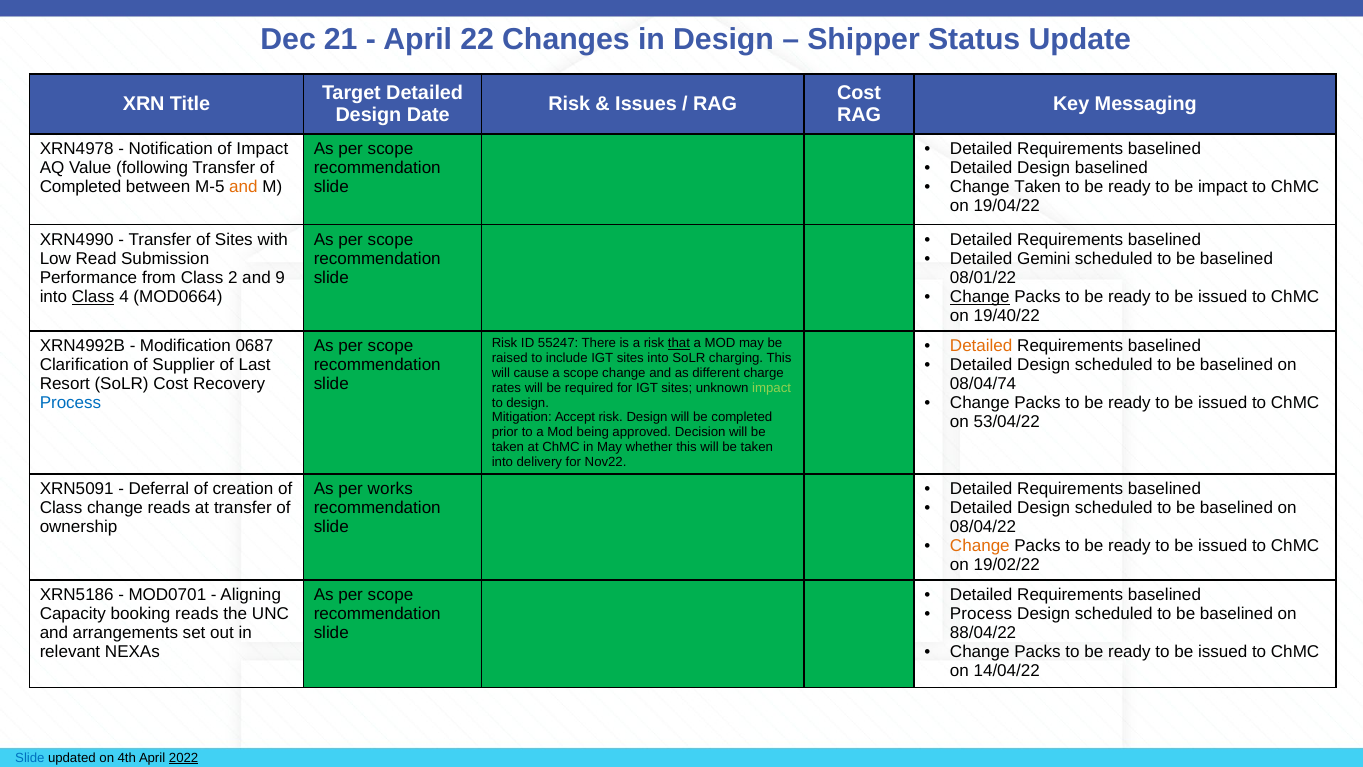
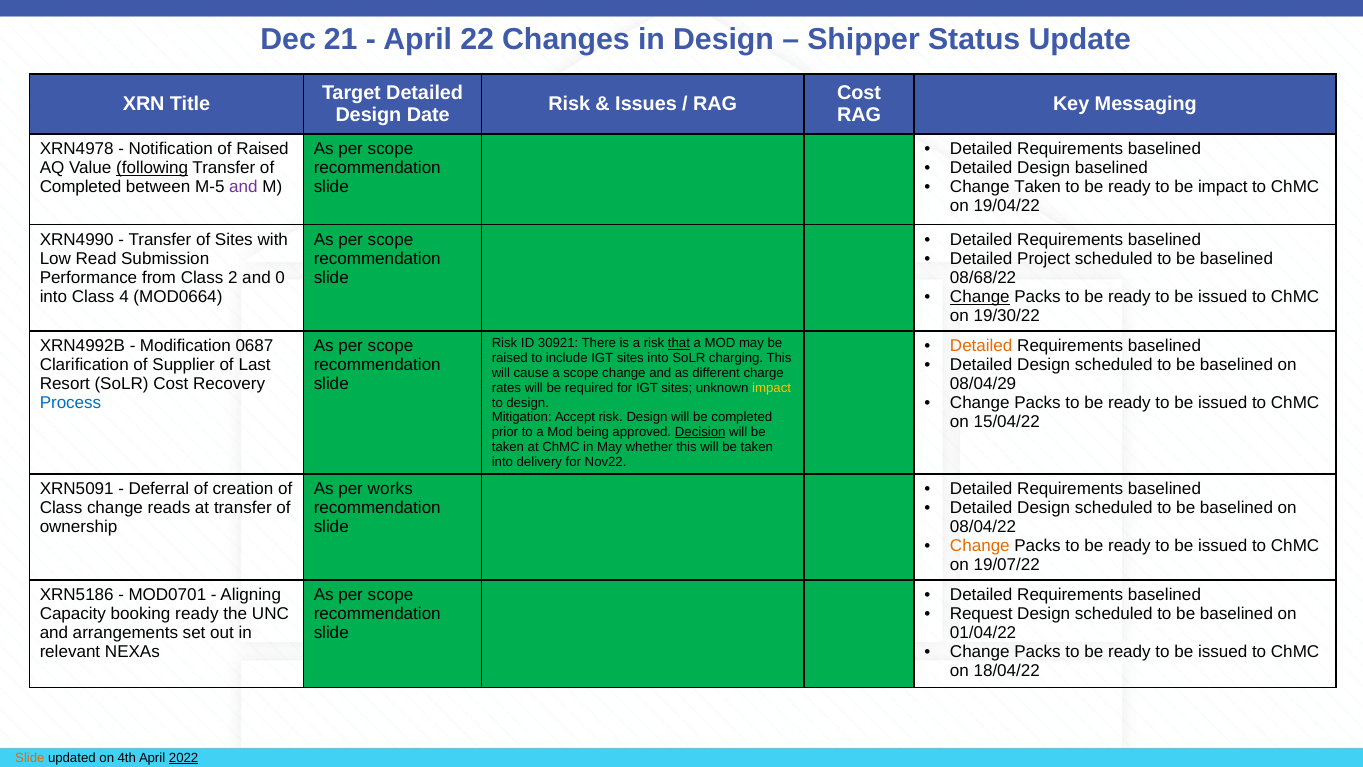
of Impact: Impact -> Raised (263, 149)
following underline: none -> present (152, 168)
and colour: orange -> purple (243, 187)
Gemini: Gemini -> Project (1044, 258)
9: 9 -> 0 (280, 277)
08/01/22: 08/01/22 -> 08/68/22 (983, 277)
Class underline: present -> none (93, 297)
19/40/22: 19/40/22 -> 19/30/22 (1007, 316)
55247: 55247 -> 30921 (558, 343)
08/04/74: 08/04/74 -> 08/04/29 (983, 384)
impact colour: light green -> yellow (772, 388)
53/04/22: 53/04/22 -> 15/04/22 (1007, 422)
Decision underline: none -> present (700, 432)
19/02/22: 19/02/22 -> 19/07/22 (1007, 565)
booking reads: reads -> ready (197, 614)
Process: Process -> Request (981, 614)
88/04/22: 88/04/22 -> 01/04/22 (983, 633)
14/04/22: 14/04/22 -> 18/04/22 (1007, 671)
Slide colour: blue -> orange (30, 758)
